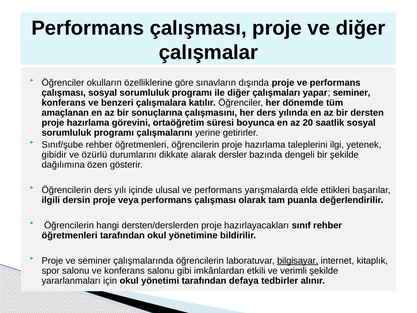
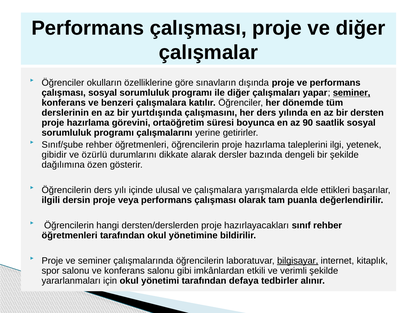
seminer underline: none -> present (352, 93)
amaçlanan: amaçlanan -> derslerinin (65, 113)
sonuçlarına: sonuçlarına -> yurtdışında (157, 113)
20: 20 -> 90 (308, 123)
ulusal ve performans: performans -> çalışmalara (218, 190)
